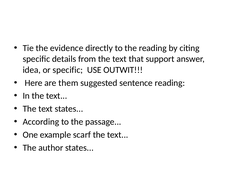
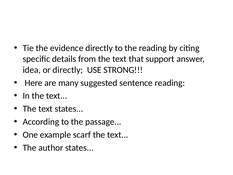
or specific: specific -> directly (68, 70)
OUTWIT: OUTWIT -> STRONG (123, 70)
them: them -> many (68, 83)
